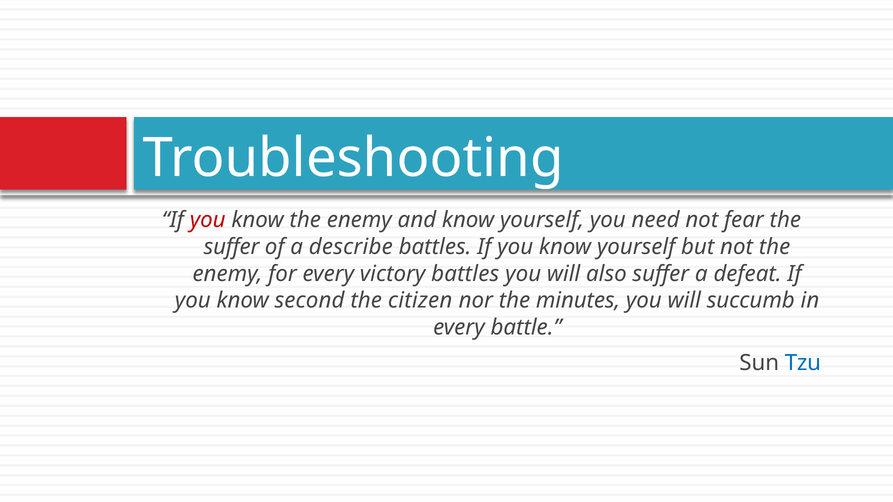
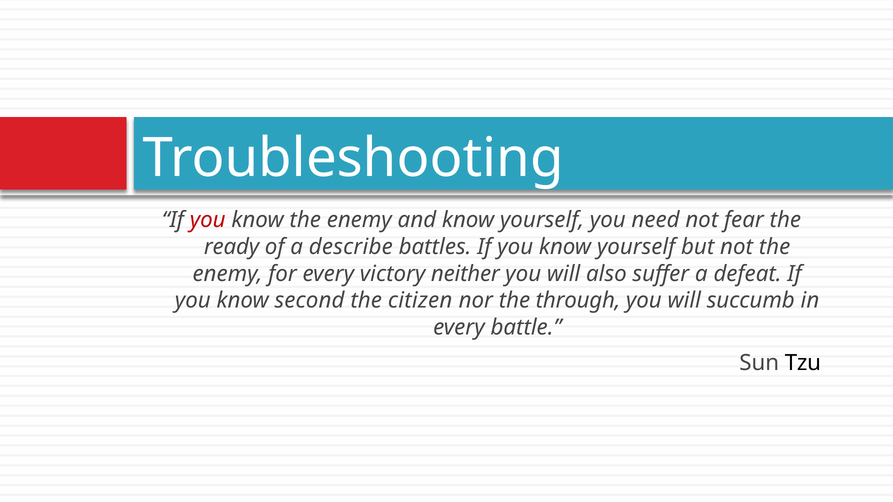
suffer: suffer -> ready (232, 247)
victory battles: battles -> neither (465, 274)
minutes: minutes -> through (578, 301)
Tzu colour: blue -> black (803, 363)
